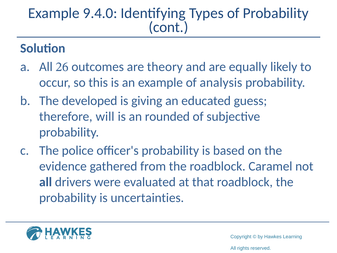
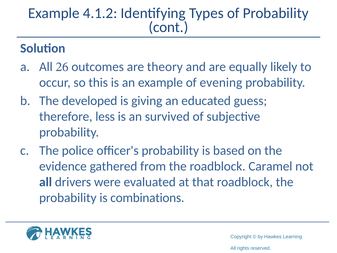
9.4.0: 9.4.0 -> 4.1.2 (100, 13)
analysis: analysis -> evening (221, 82)
will: will -> less (105, 116)
rounded: rounded -> survived (167, 116)
uncertainties: uncertainties -> combinations (147, 197)
